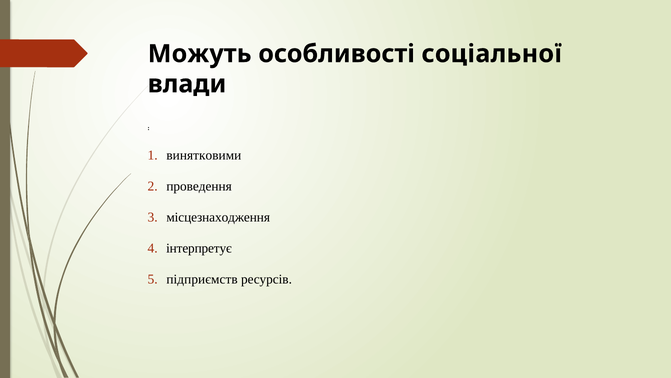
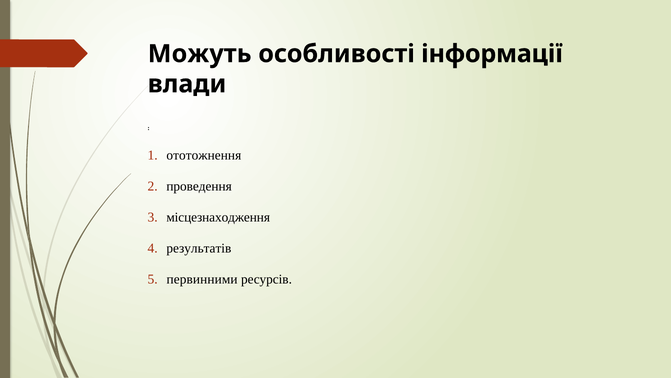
соціальної: соціальної -> інформації (492, 54)
винятковими: винятковими -> ототожнення (204, 155)
інтерпретує: інтерпретує -> результатів (199, 248)
підприємств: підприємств -> первинними (202, 279)
